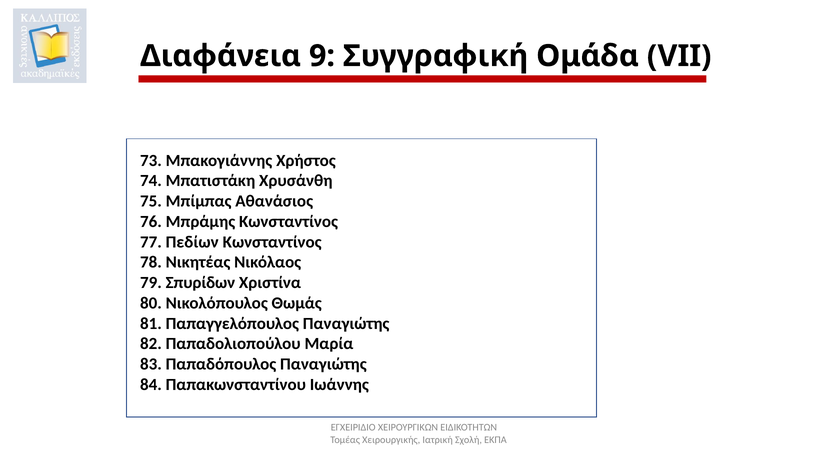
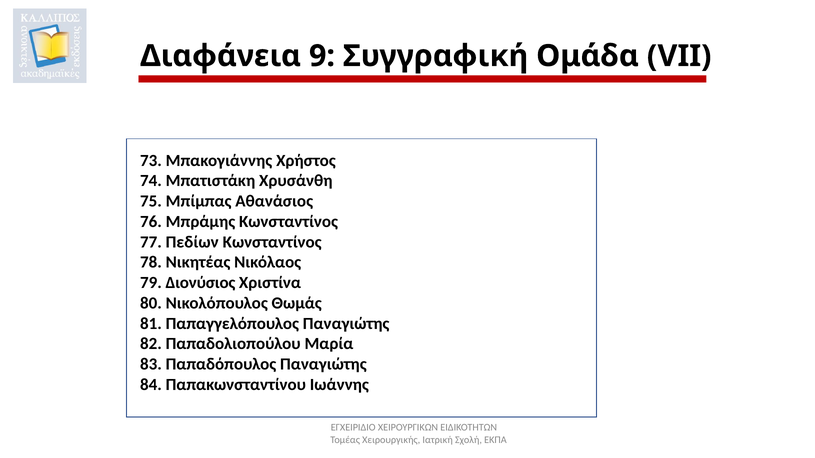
Σπυρίδων: Σπυρίδων -> Διονύσιος (200, 283)
